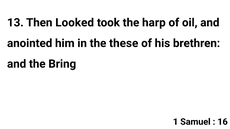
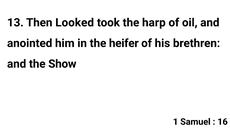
these: these -> heifer (124, 43)
Bring: Bring -> Show (62, 64)
